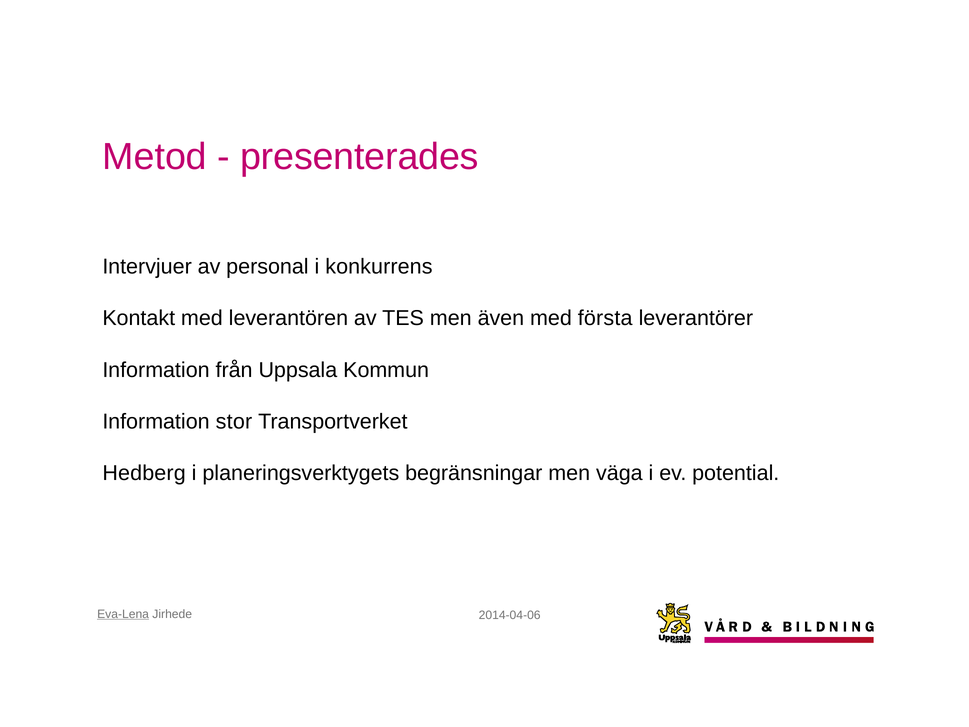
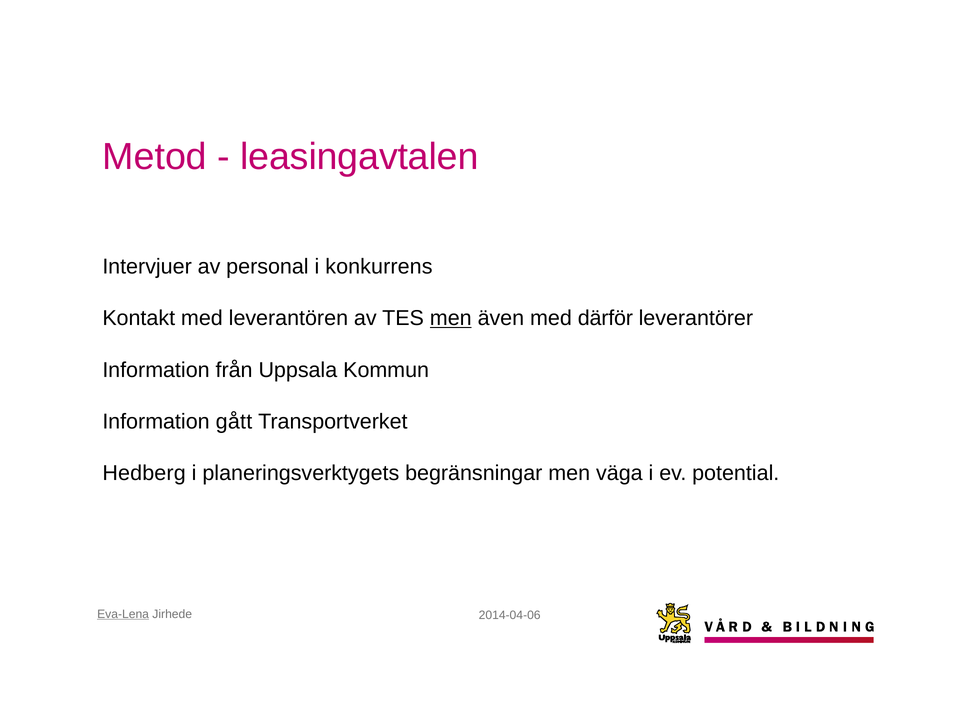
presenterades: presenterades -> leasingavtalen (359, 157)
men underline: none -> present (451, 318)
första: första -> därför (605, 318)
stor: stor -> gått (234, 422)
